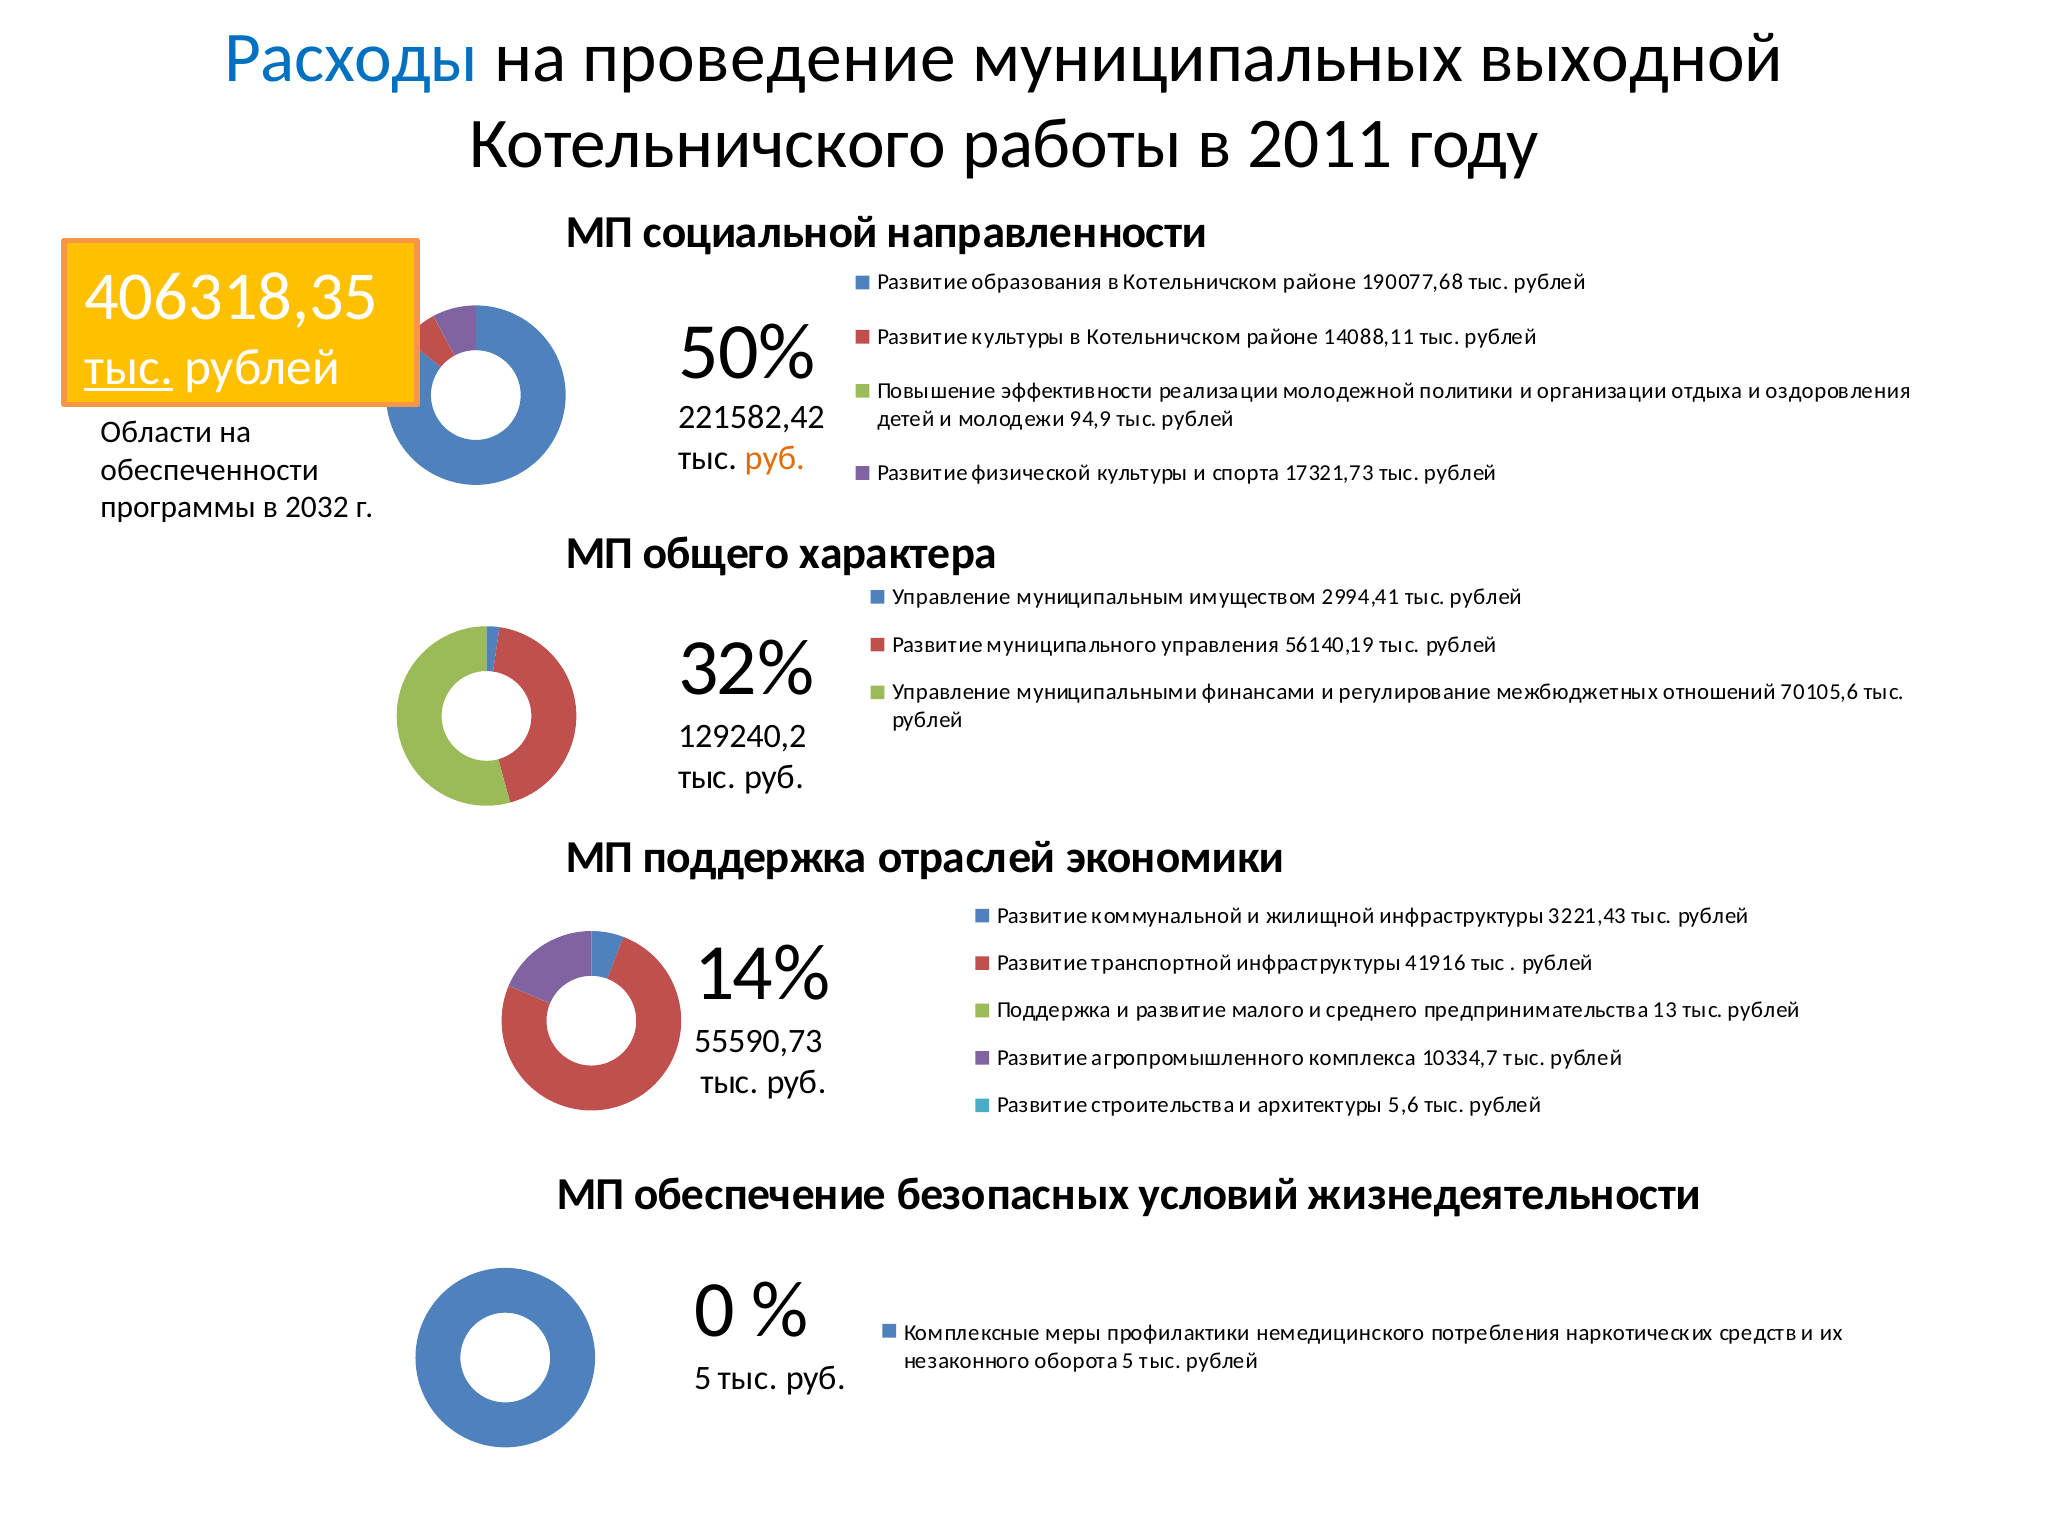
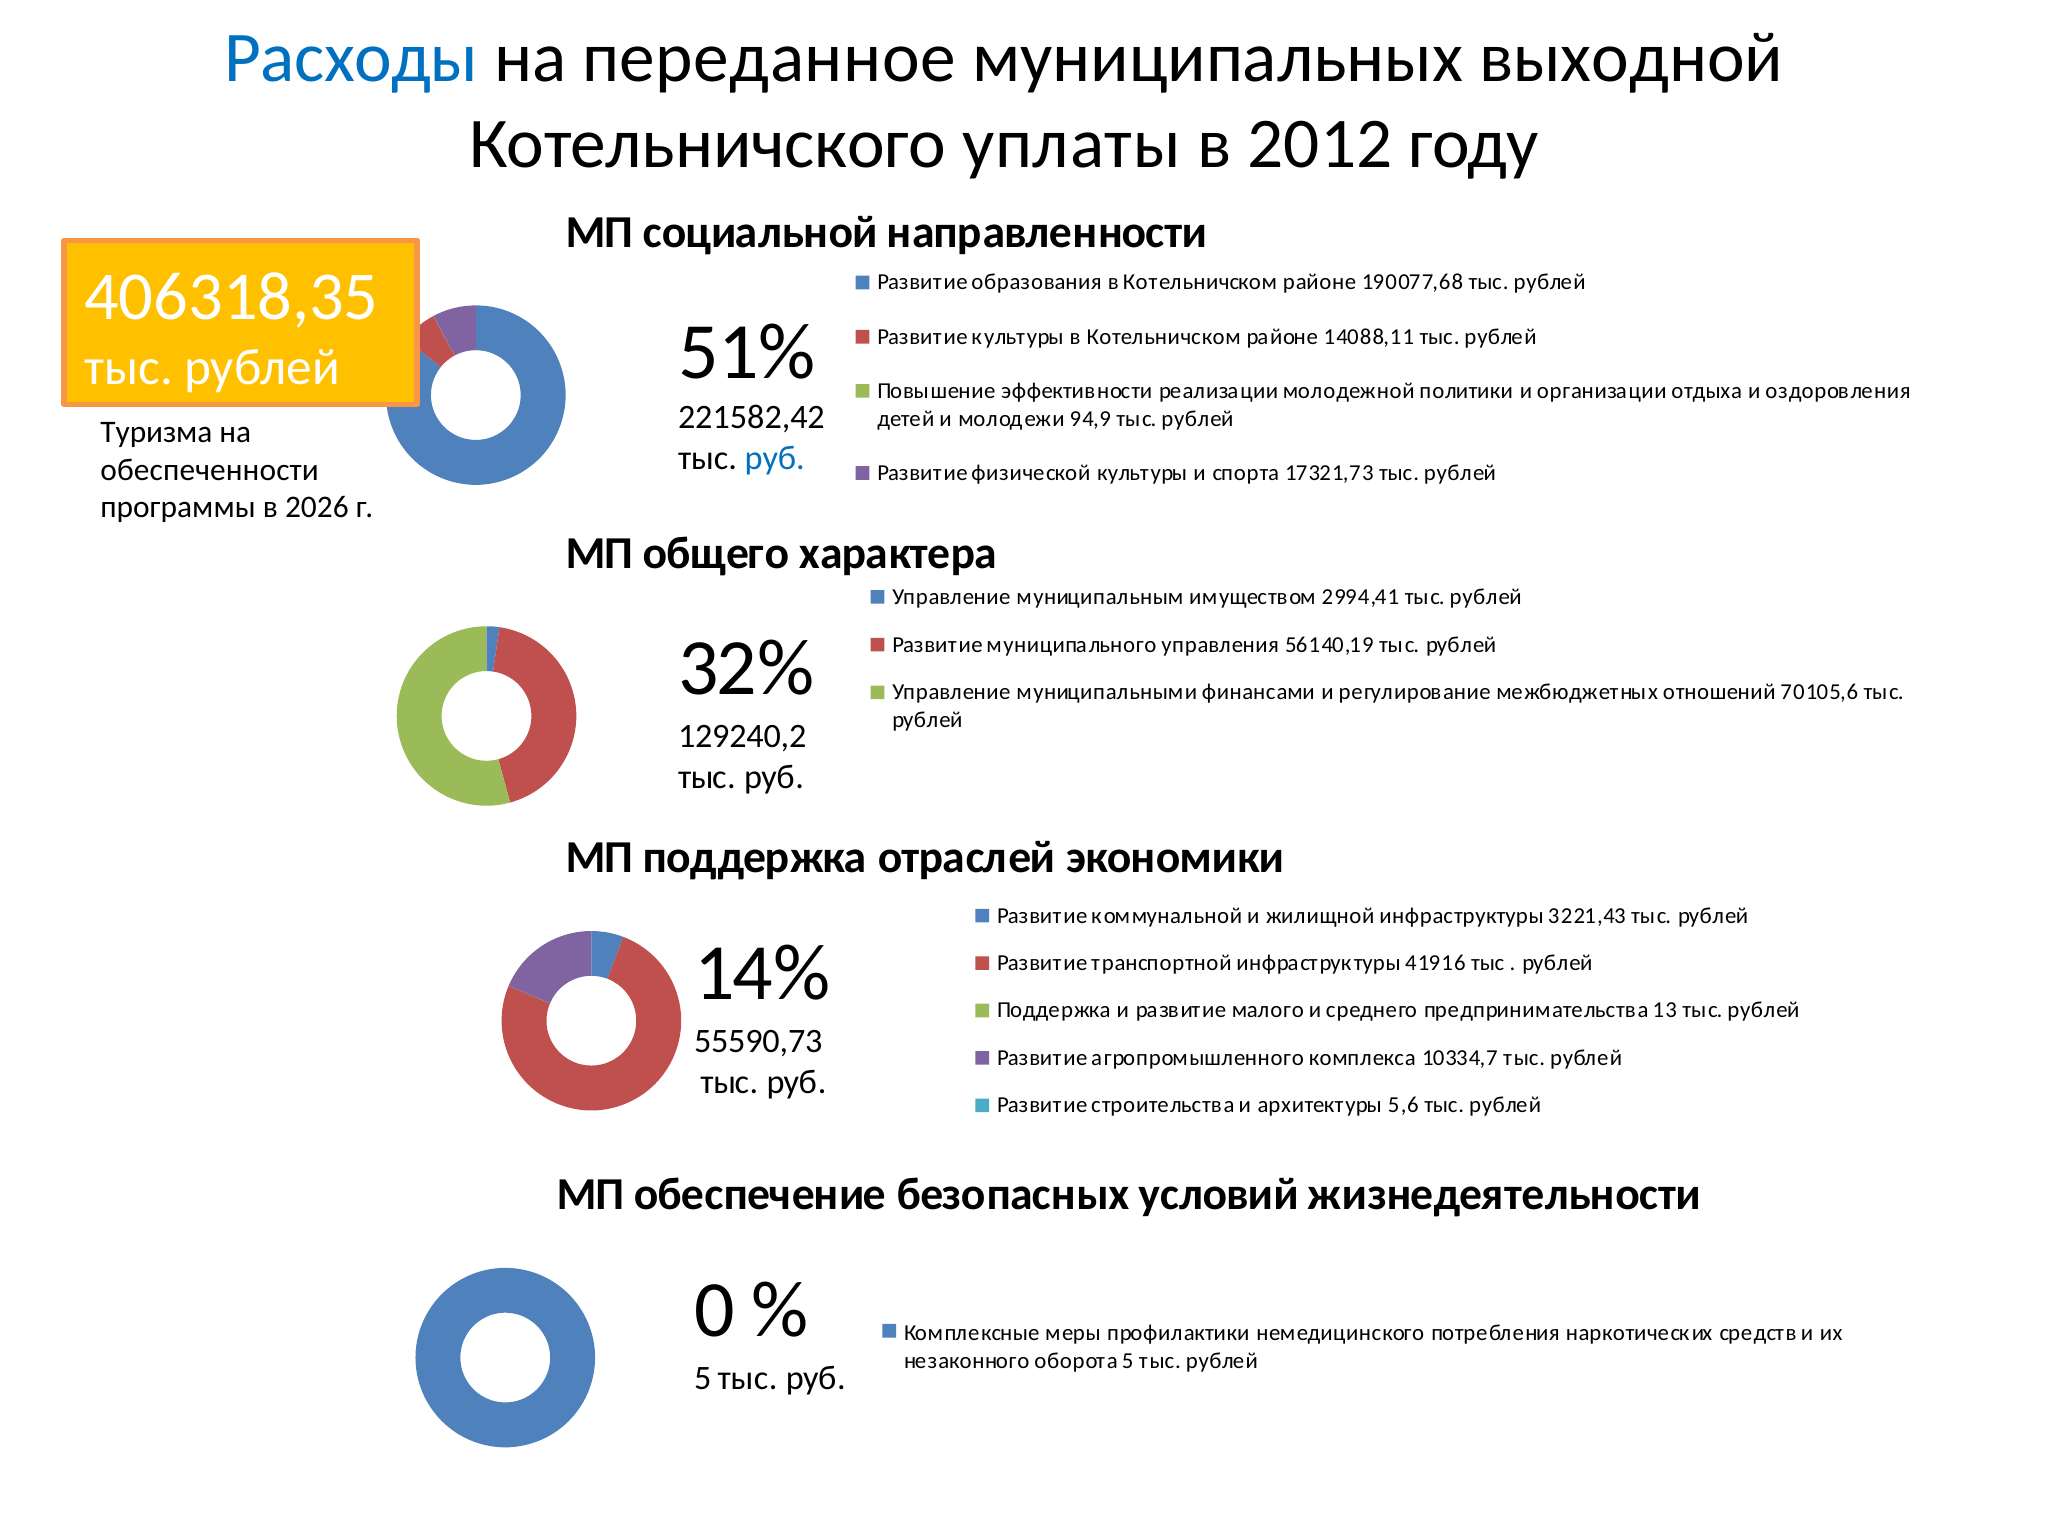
проведение: проведение -> переданное (769, 58)
работы: работы -> уплаты (1071, 144)
2011: 2011 -> 2012 (1320, 144)
50%: 50% -> 51% (747, 352)
тыс underline: present -> none (129, 367)
Области: Области -> Туризма (156, 432)
руб colour: orange -> blue (775, 459)
2032: 2032 -> 2026 (317, 508)
